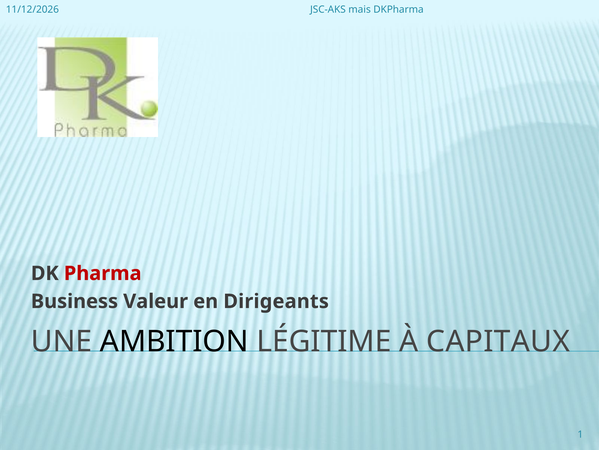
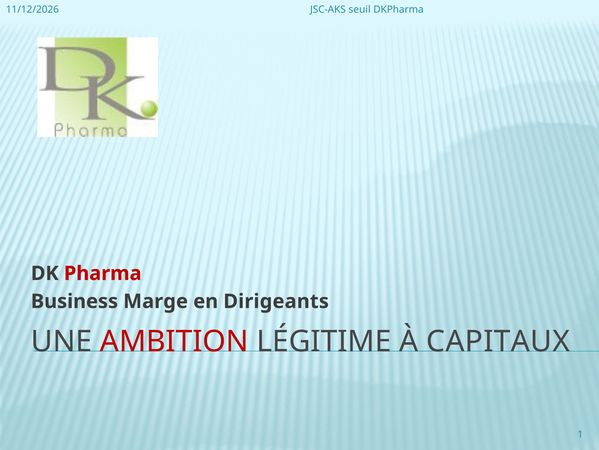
mais: mais -> seuil (360, 10)
Valeur: Valeur -> Marge (156, 301)
AMBITION colour: black -> red (174, 341)
